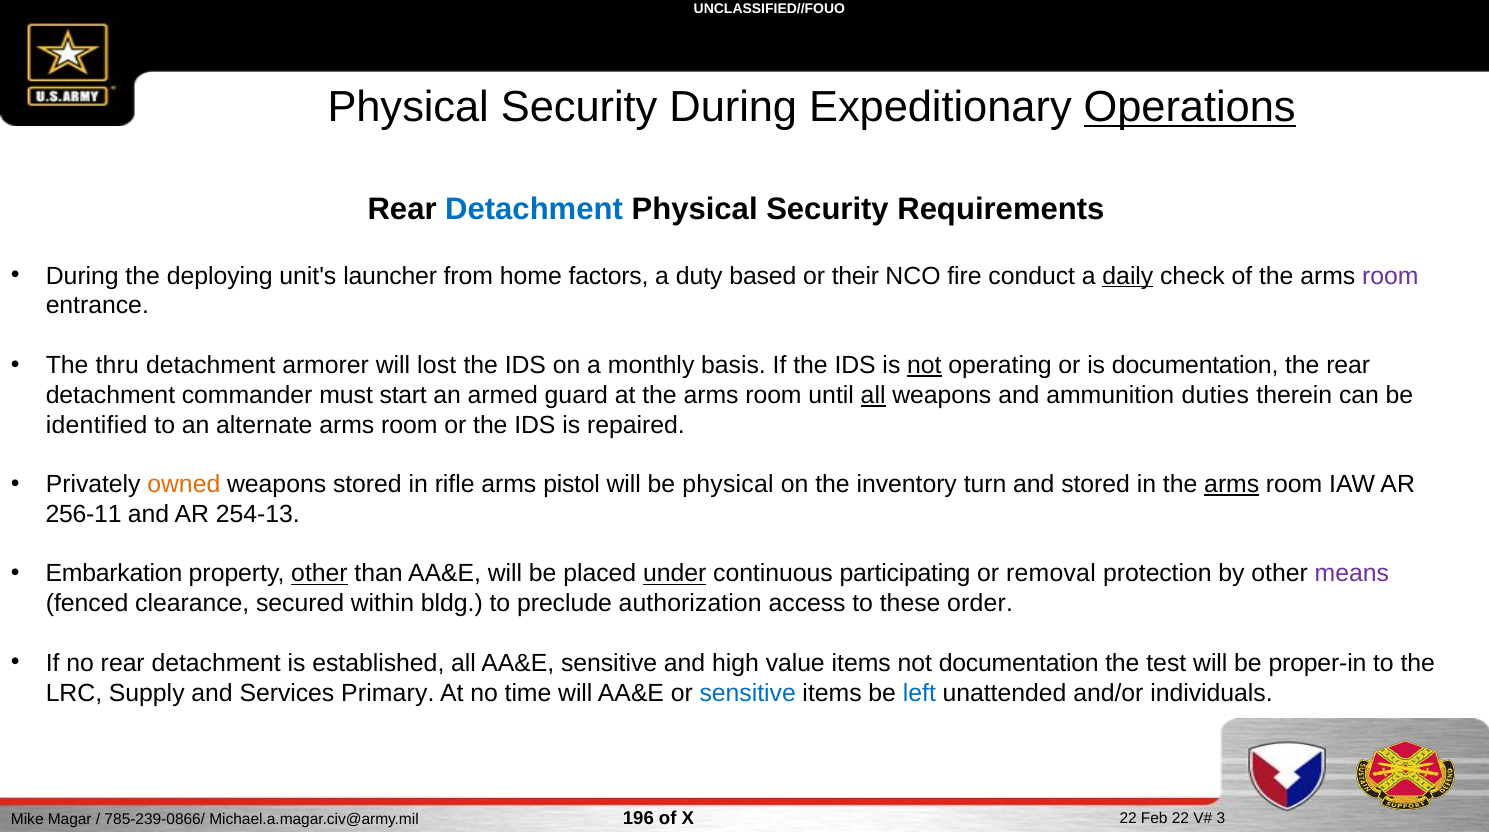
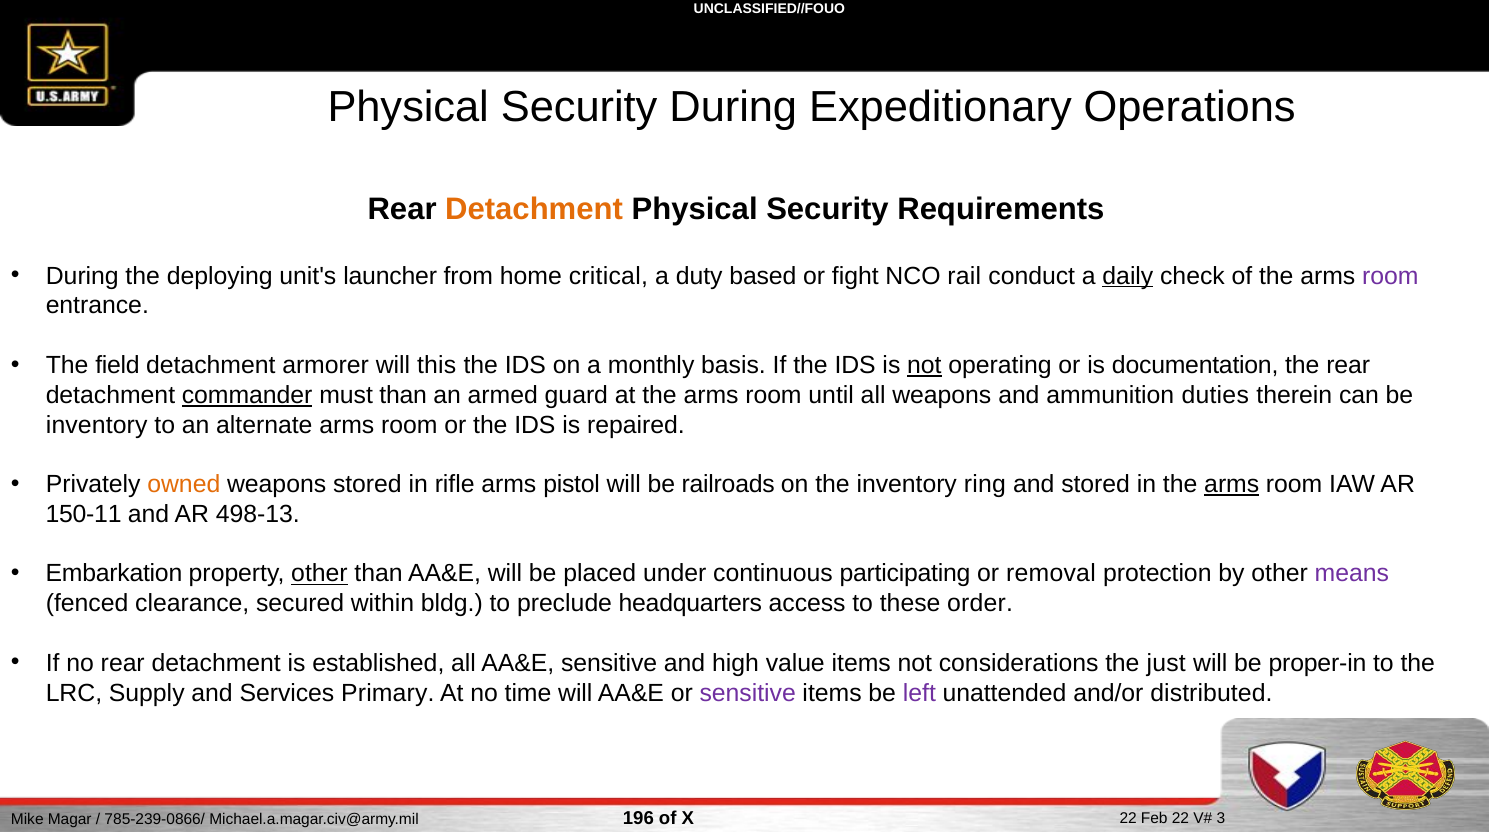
Operations underline: present -> none (1190, 107)
Detachment colour: blue -> orange (534, 209)
factors: factors -> critical (608, 276)
their: their -> fight (855, 276)
fire: fire -> rail (964, 276)
thru: thru -> field (117, 365)
lost: lost -> this (437, 365)
commander underline: none -> present (247, 395)
must start: start -> than (403, 395)
all underline: present -> none (873, 395)
identified: identified -> inventory (97, 425)
be physical: physical -> railroads (728, 484)
turn: turn -> ring (985, 484)
256-11: 256-11 -> 150-11 (84, 514)
254-13: 254-13 -> 498-13 (258, 514)
under underline: present -> none (675, 573)
authorization: authorization -> headquarters (690, 603)
not documentation: documentation -> considerations (1019, 663)
test: test -> just (1166, 663)
sensitive colour: blue -> purple (748, 693)
left colour: blue -> purple (919, 693)
individuals: individuals -> distributed (1211, 693)
